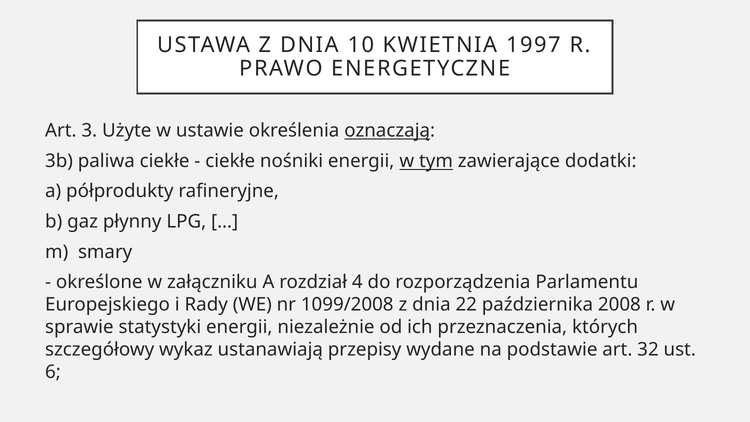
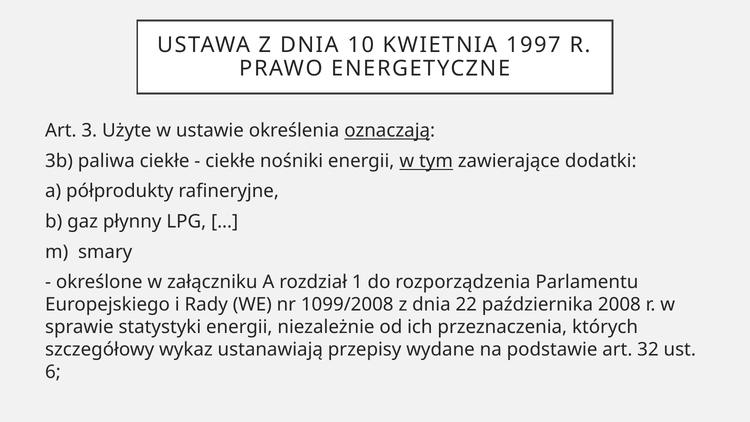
4: 4 -> 1 (357, 282)
